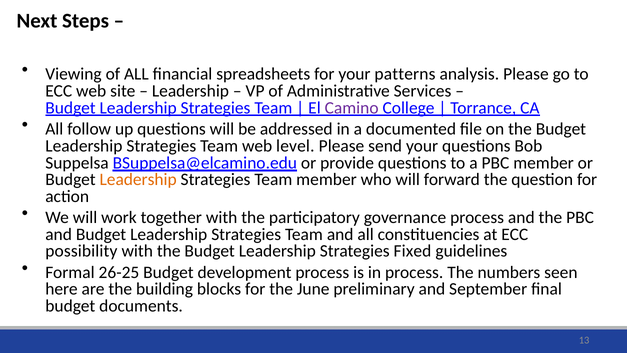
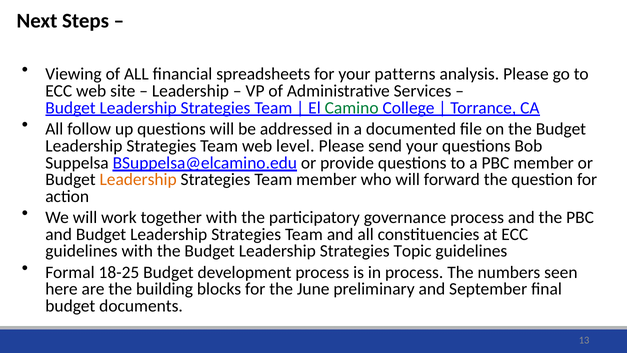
Camino colour: purple -> green (352, 108)
possibility: possibility -> guidelines (81, 251)
Fixed: Fixed -> Topic (413, 251)
26-25: 26-25 -> 18-25 (119, 272)
